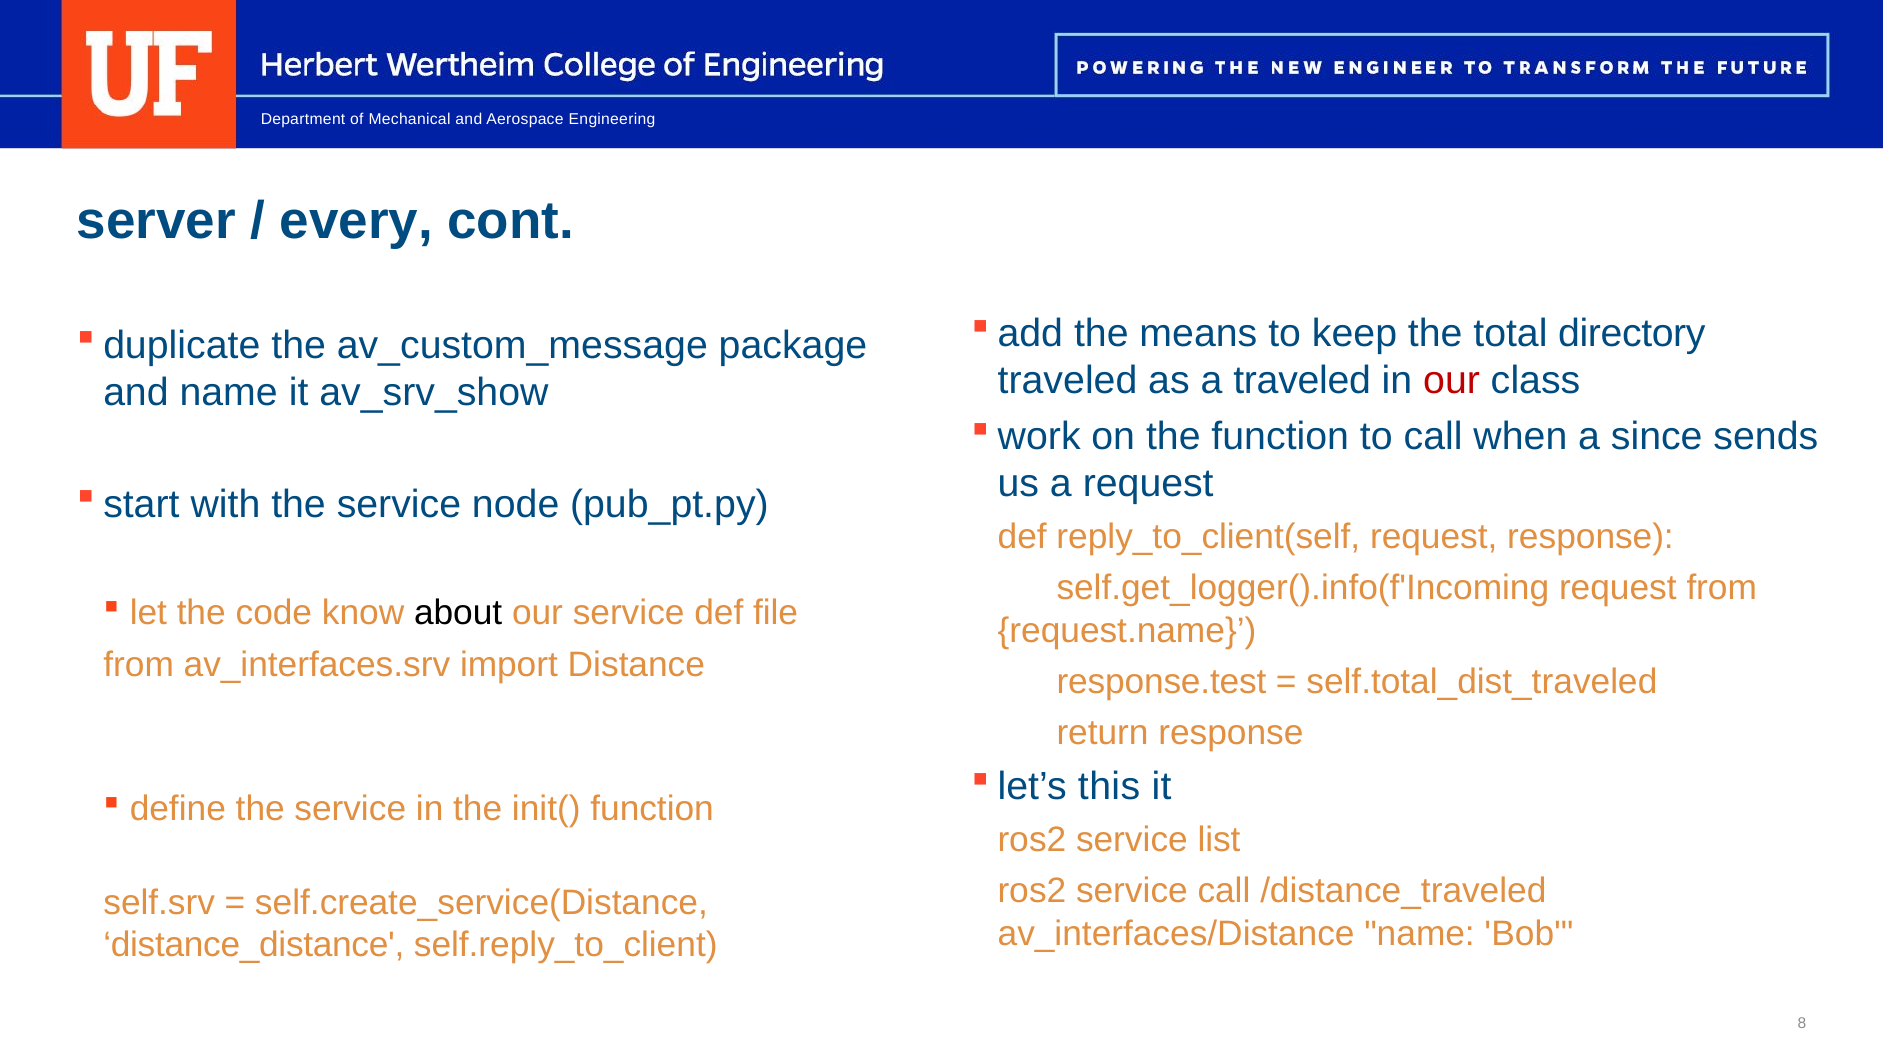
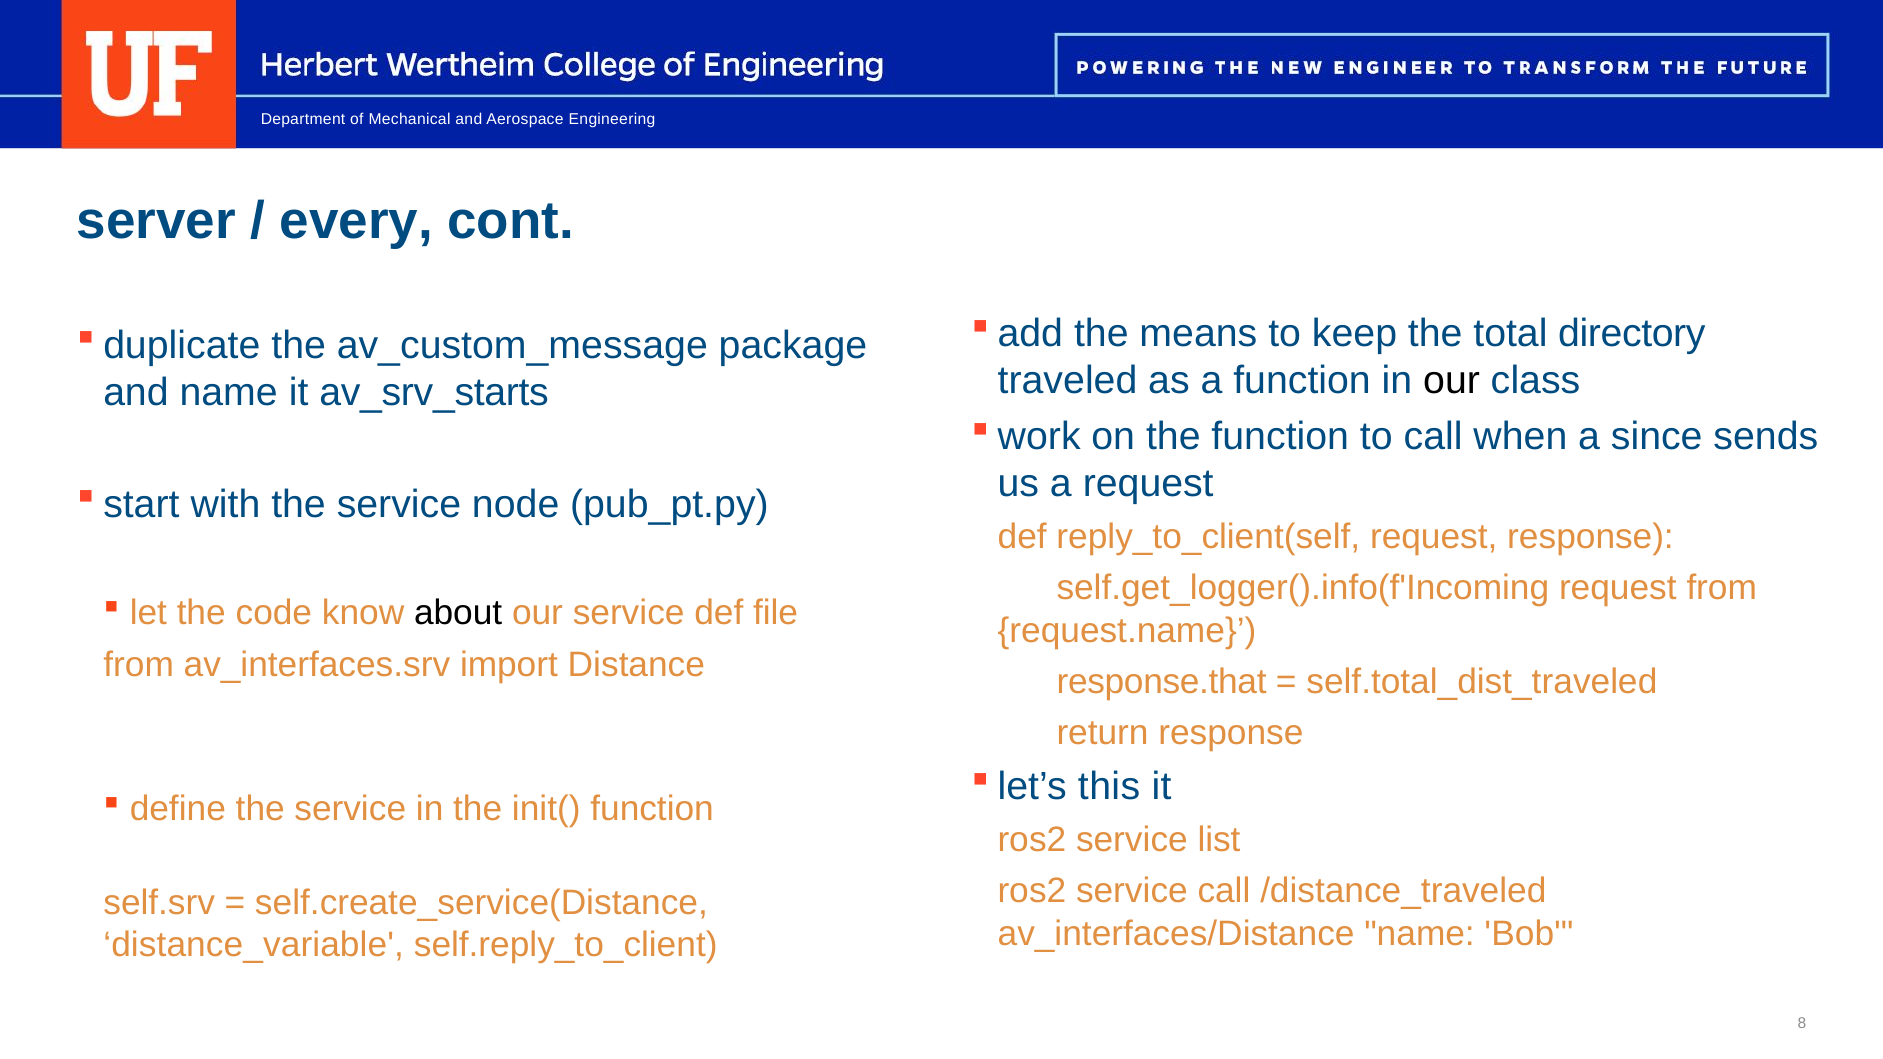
a traveled: traveled -> function (1302, 381)
our colour: red -> black (1452, 381)
av_srv_show: av_srv_show -> av_srv_starts (434, 392)
response.test: response.test -> response.that (1162, 682)
distance_distance: distance_distance -> distance_variable (254, 945)
